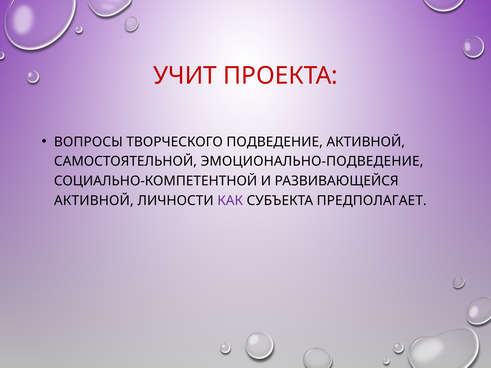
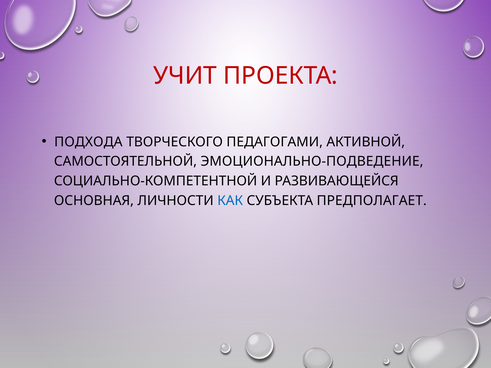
ВОПРОСЫ: ВОПРОСЫ -> ПОДХОДА (88, 142)
ПОДВЕДЕНИЕ: ПОДВЕДЕНИЕ -> ПЕДАГОГАМИ (275, 142)
АКТИВНОЙ: АКТИВНОЙ -> ОСНОВНАЯ (94, 201)
КАК colour: purple -> blue (230, 201)
